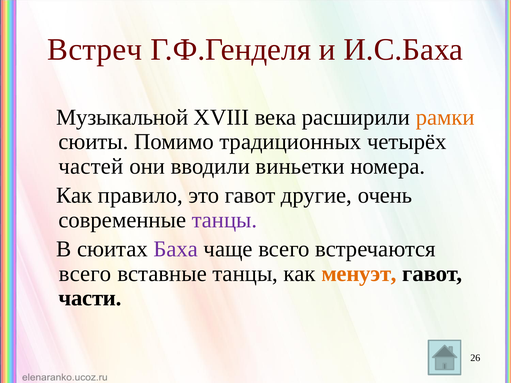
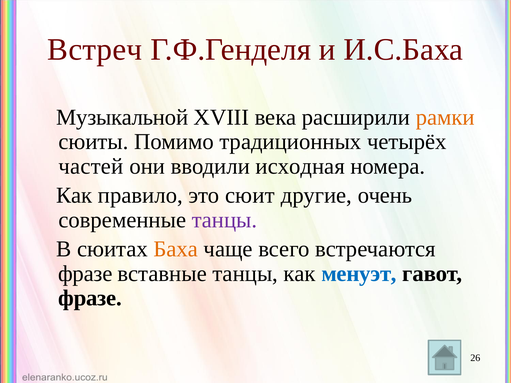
виньетки: виньетки -> исходная (300, 166)
это гавот: гавот -> сюит (250, 196)
Баха colour: purple -> orange (176, 249)
всего: всего -> фразе (85, 274)
менуэт colour: orange -> blue (359, 274)
части: части -> фразе (90, 298)
